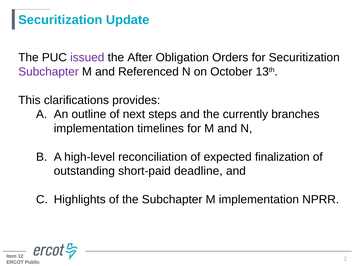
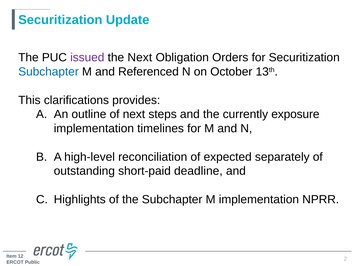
the After: After -> Next (140, 58)
Subchapter colour: purple -> blue (49, 72)
branches: branches -> exposure (295, 114)
finalization: finalization -> separately (282, 157)
